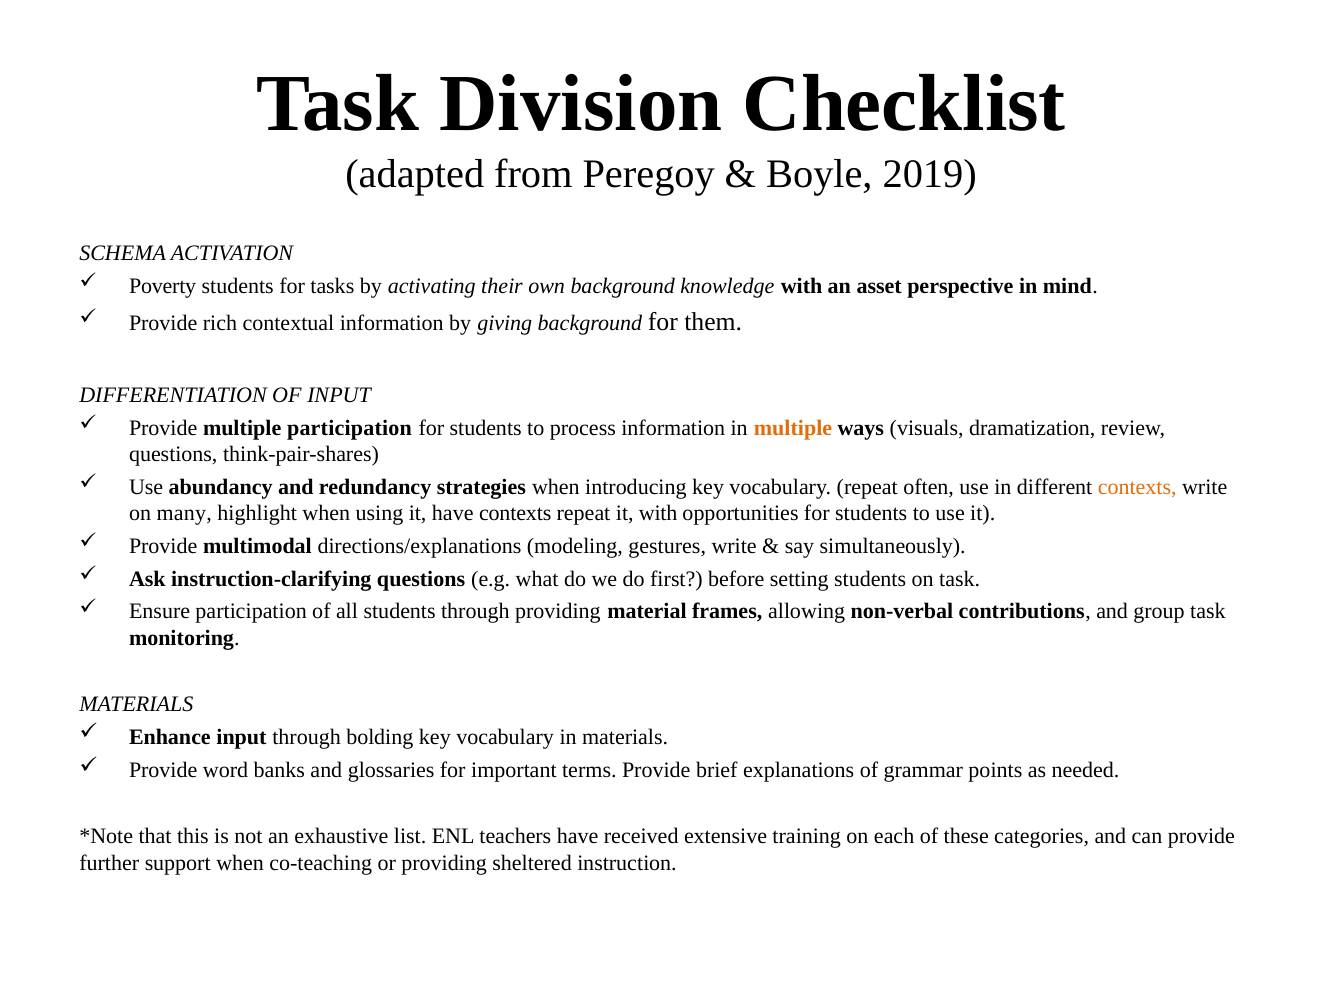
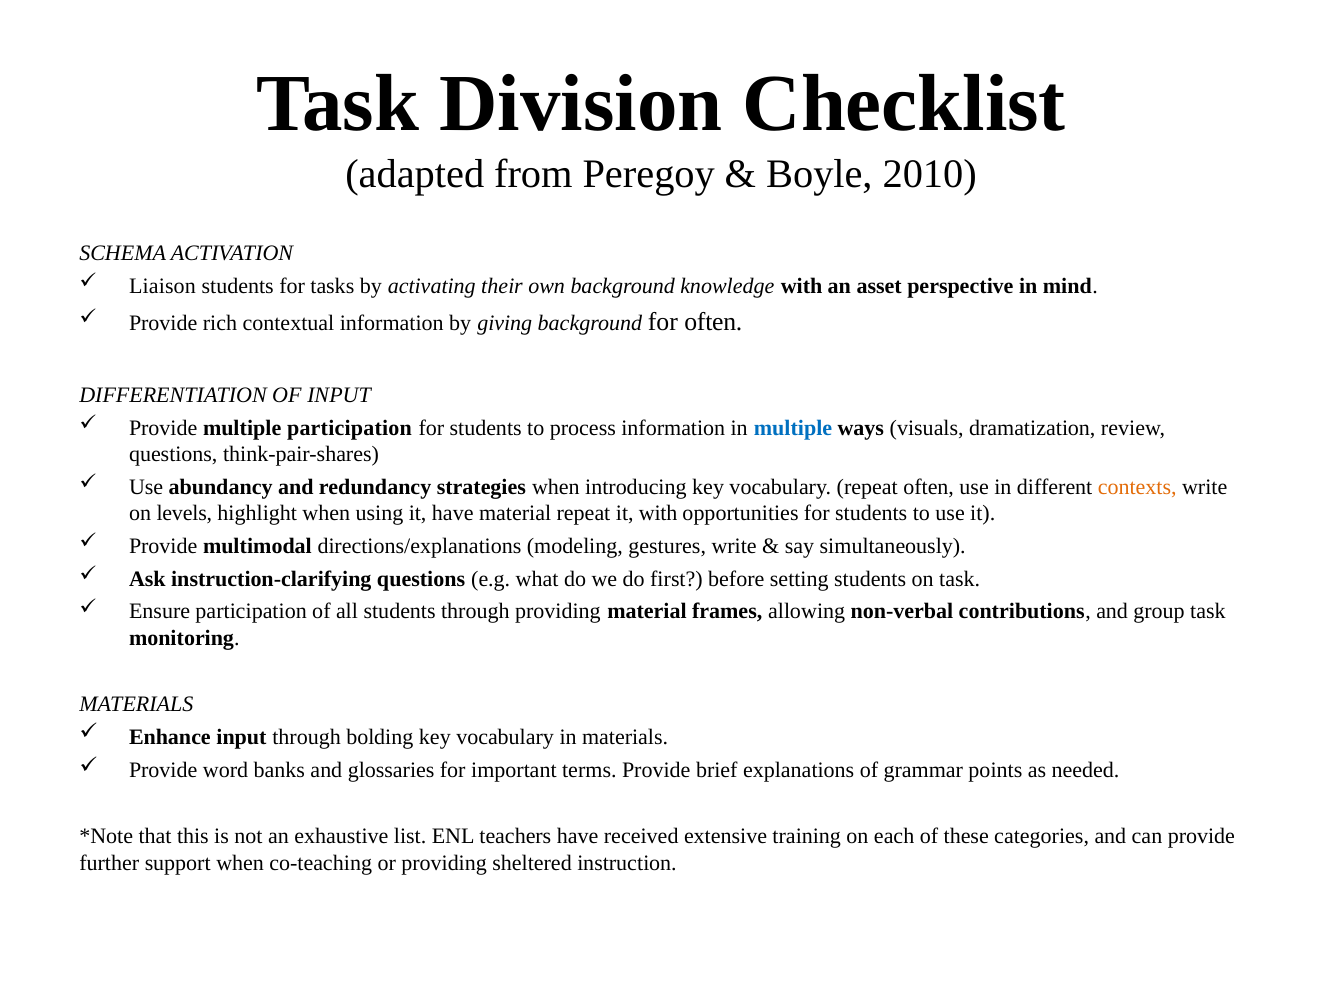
2019: 2019 -> 2010 (930, 174)
Poverty: Poverty -> Liaison (162, 286)
for them: them -> often (713, 322)
multiple colour: orange -> blue (793, 427)
many: many -> levels (184, 513)
have contexts: contexts -> material (515, 513)
